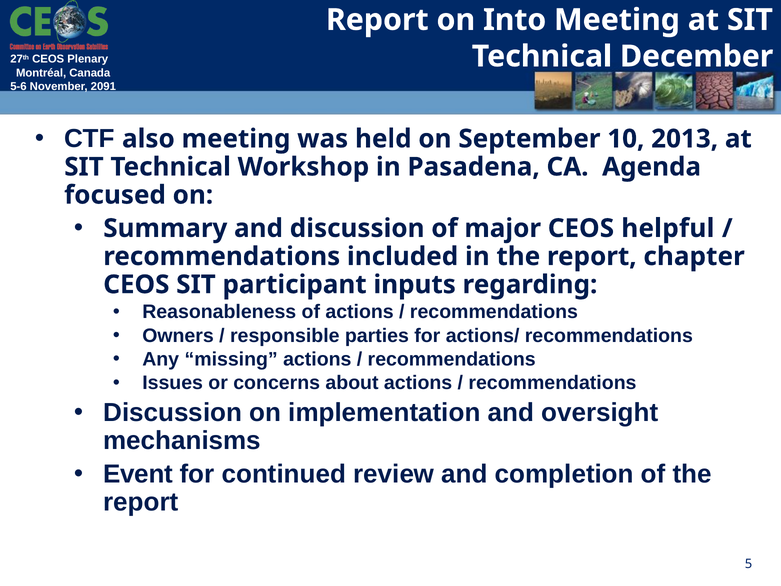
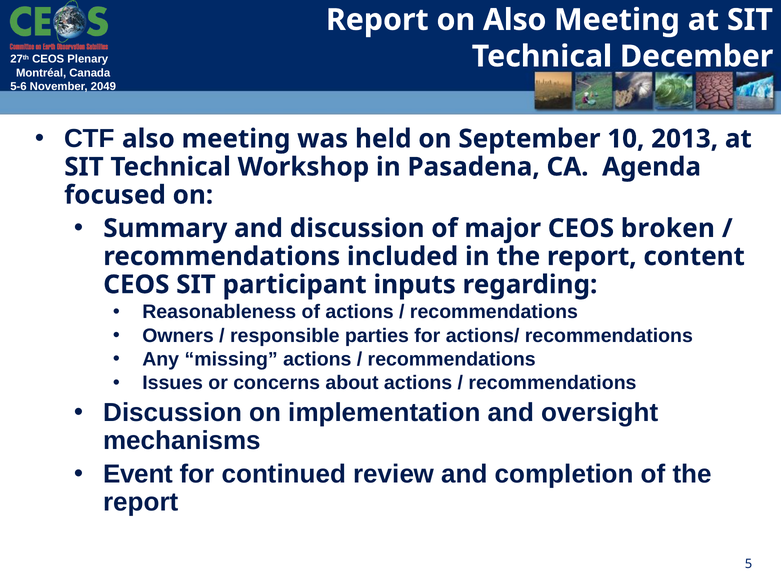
on Into: Into -> Also (515, 20)
2091: 2091 -> 2049 (103, 87)
helpful: helpful -> broken (668, 228)
chapter: chapter -> content (694, 256)
